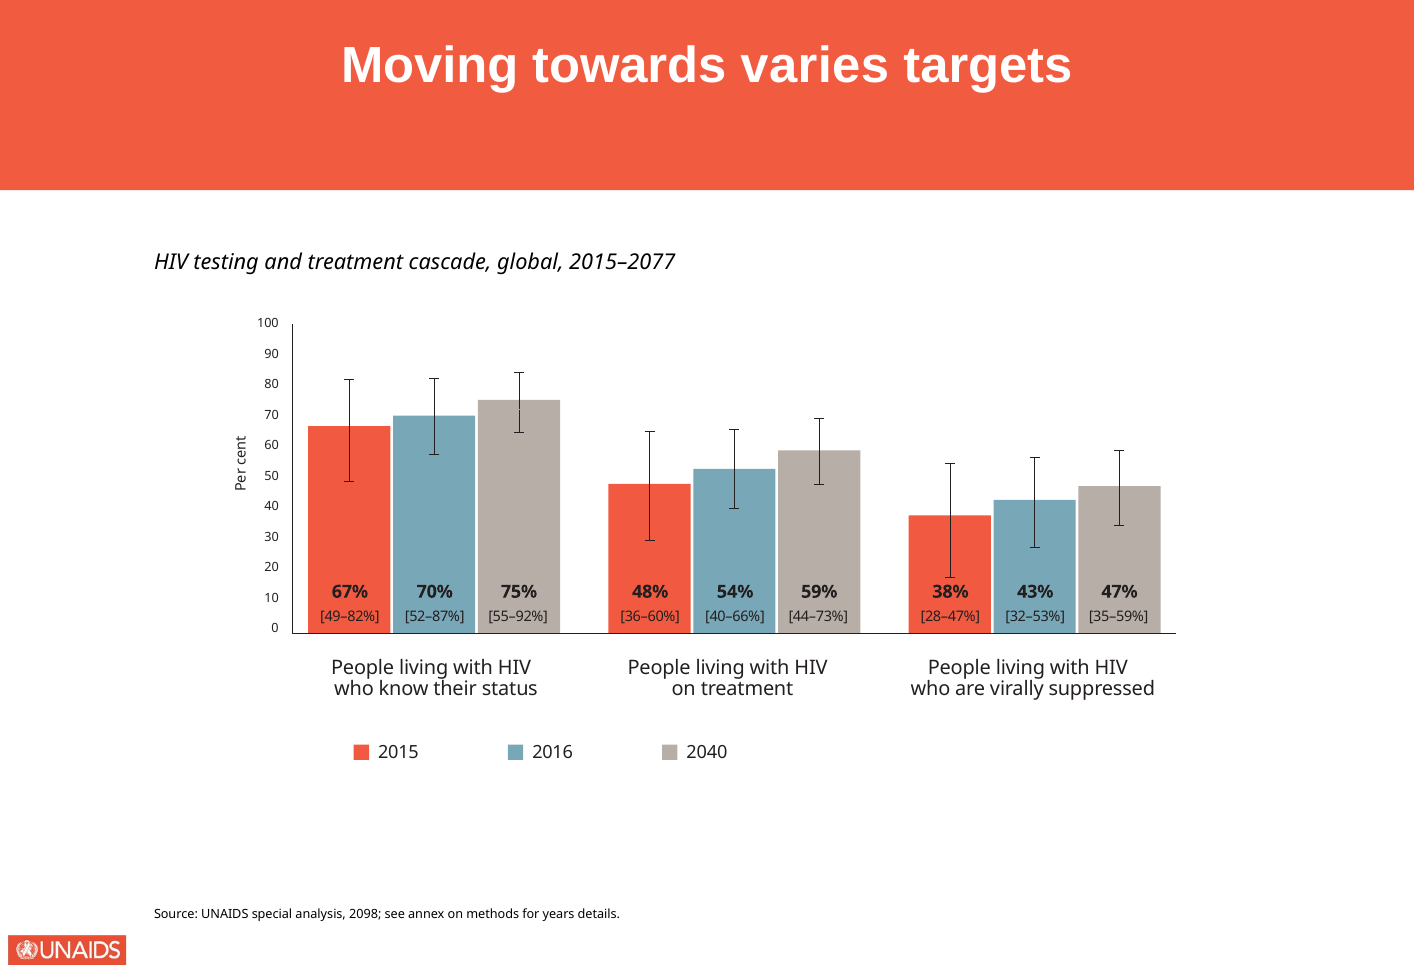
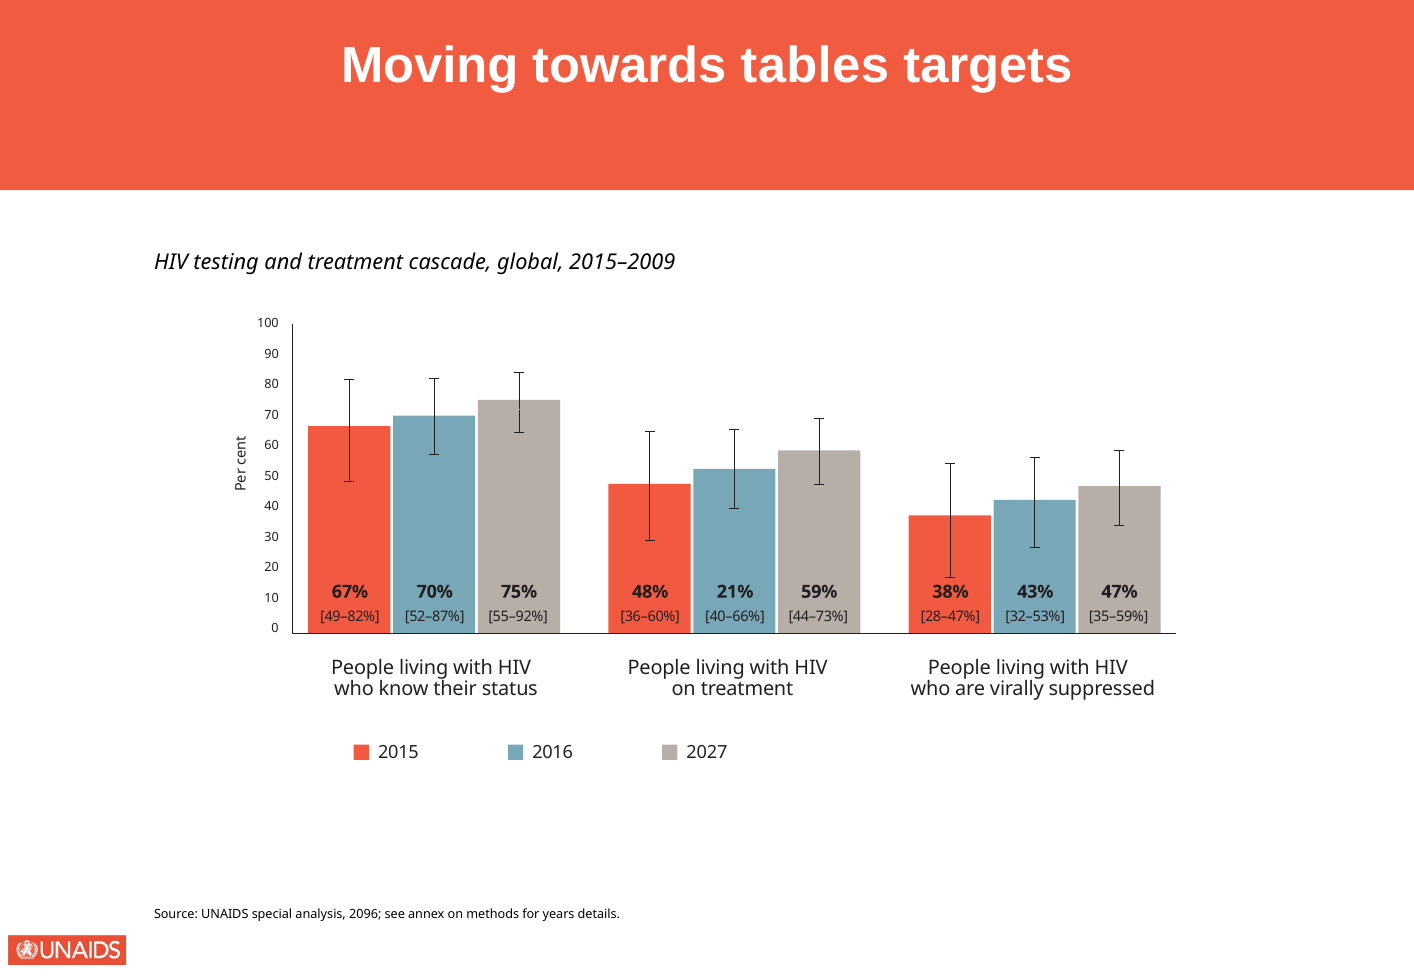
varies: varies -> tables (815, 66)
2015–2077: 2015–2077 -> 2015–2009 (622, 262)
54%: 54% -> 21% (735, 592)
2040: 2040 -> 2027 (707, 752)
2098: 2098 -> 2096 (365, 914)
